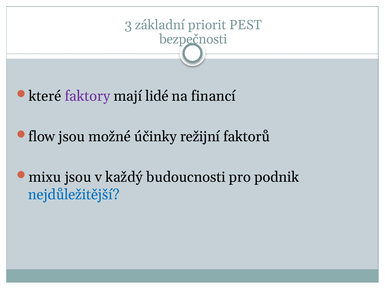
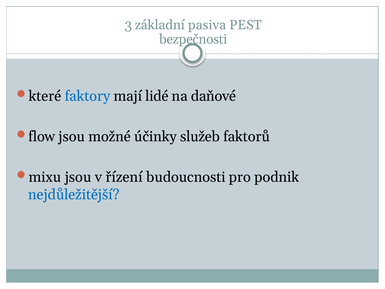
priorit: priorit -> pasiva (207, 25)
faktory colour: purple -> blue (88, 96)
financí: financí -> daňové (214, 96)
režijní: režijní -> služeb (200, 137)
každý: každý -> řízení (124, 177)
